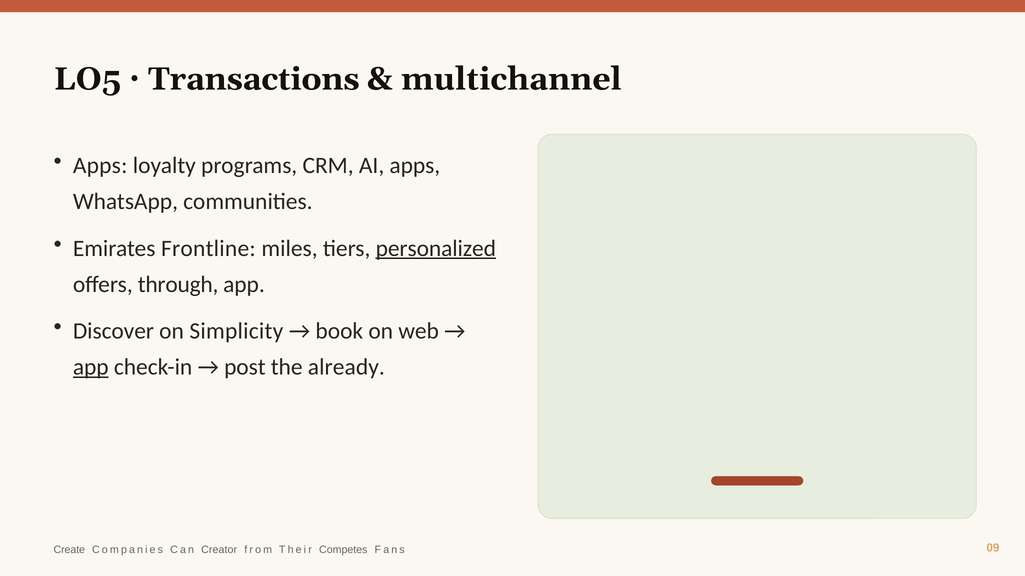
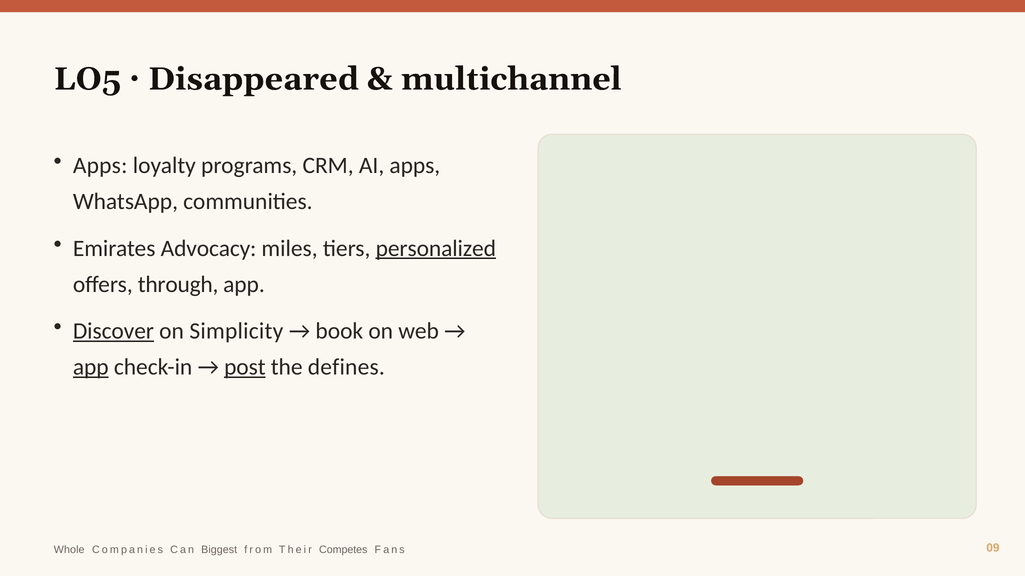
Transactions: Transactions -> Disappeared (254, 79)
Frontline: Frontline -> Advocacy (209, 249)
Discover underline: none -> present (113, 331)
post underline: none -> present (245, 367)
already: already -> defines (346, 367)
Create: Create -> Whole (69, 550)
Creator: Creator -> Biggest (219, 550)
